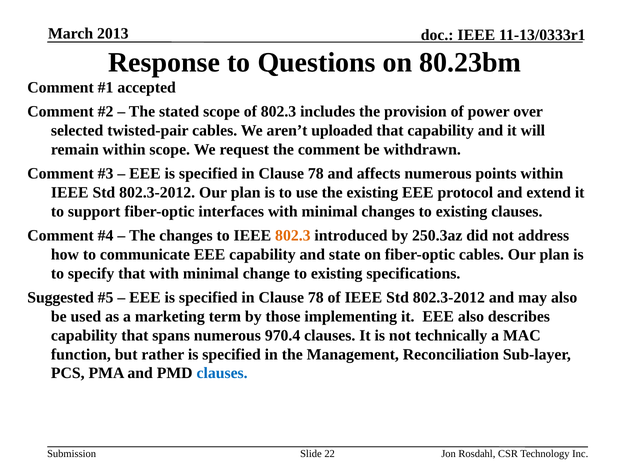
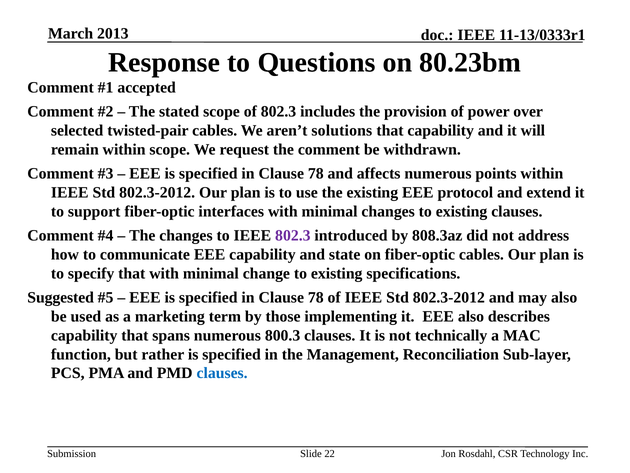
uploaded: uploaded -> solutions (342, 130)
802.3 colour: orange -> purple (293, 235)
250.3az: 250.3az -> 808.3az (437, 235)
970.4: 970.4 -> 800.3 (283, 335)
